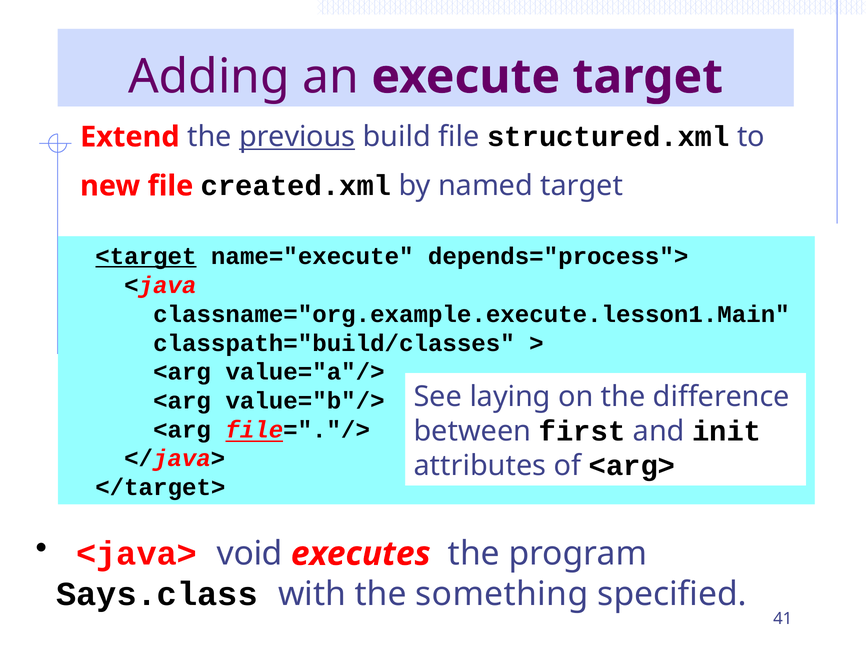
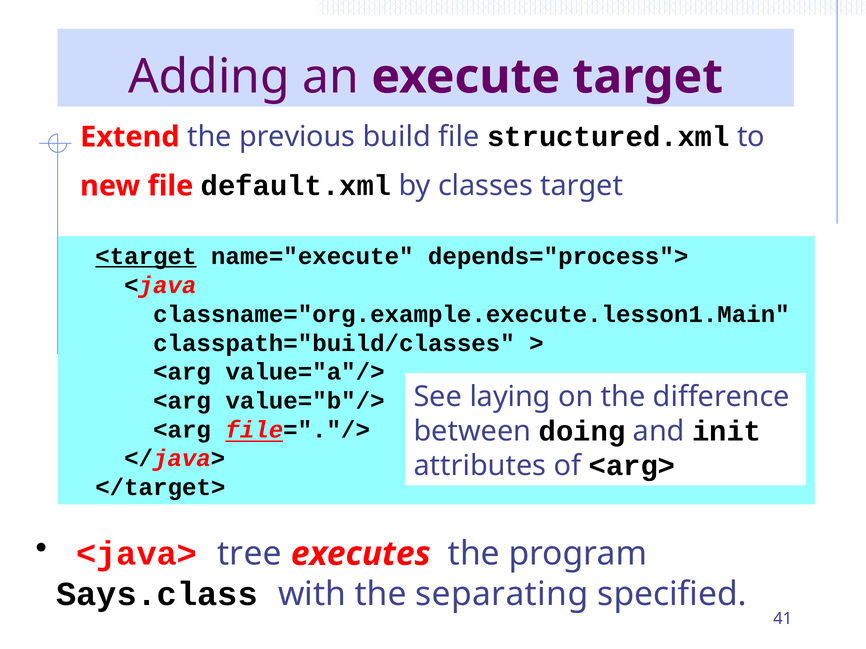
previous underline: present -> none (297, 137)
created.xml: created.xml -> default.xml (296, 186)
named: named -> classes (486, 186)
first: first -> doing (582, 432)
void: void -> tree (249, 554)
something: something -> separating (502, 595)
